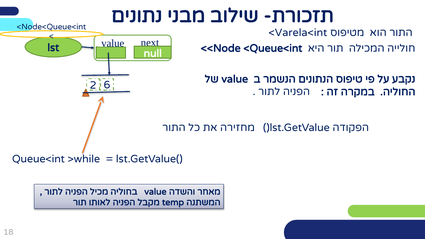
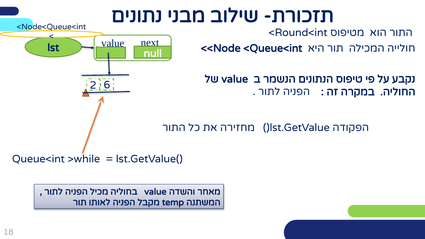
Varela<int: Varela<int -> Round<int (301, 33)
